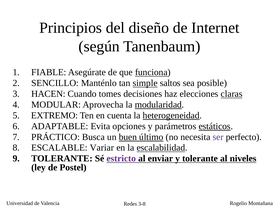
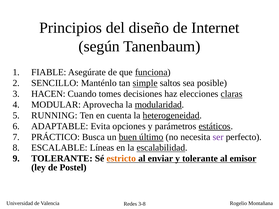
EXTREMO: EXTREMO -> RUNNING (54, 116)
Variar: Variar -> Líneas (102, 148)
estricto colour: purple -> orange (121, 159)
niveles: niveles -> emisor (243, 159)
